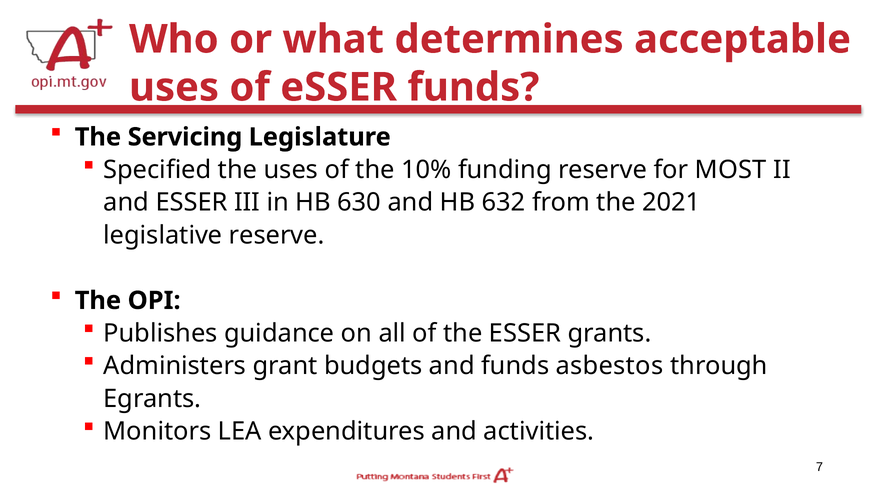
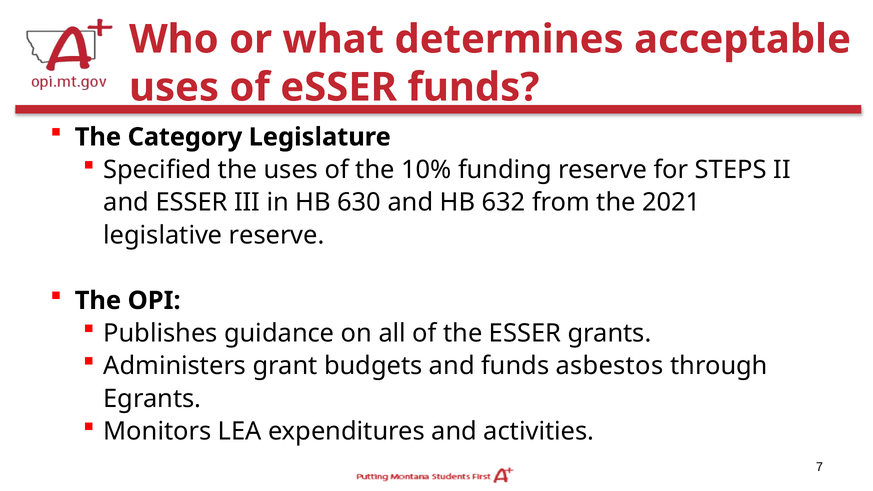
Servicing: Servicing -> Category (185, 137)
MOST: MOST -> STEPS (731, 170)
